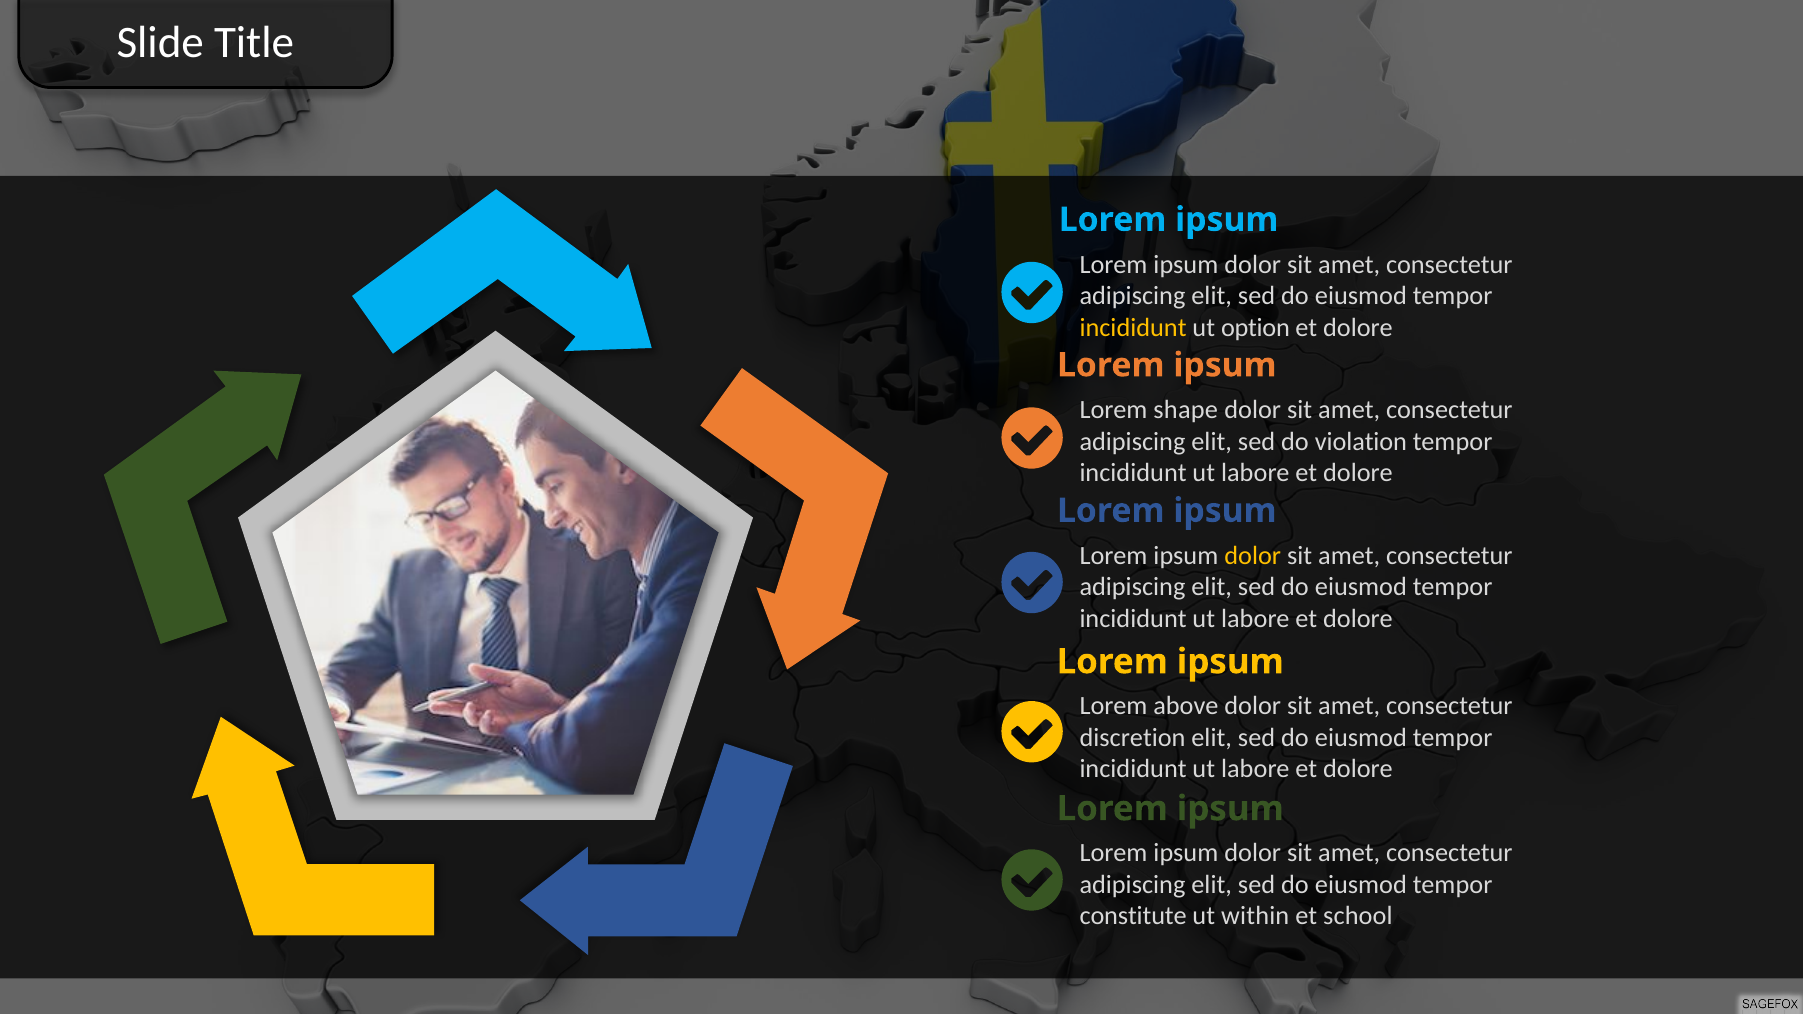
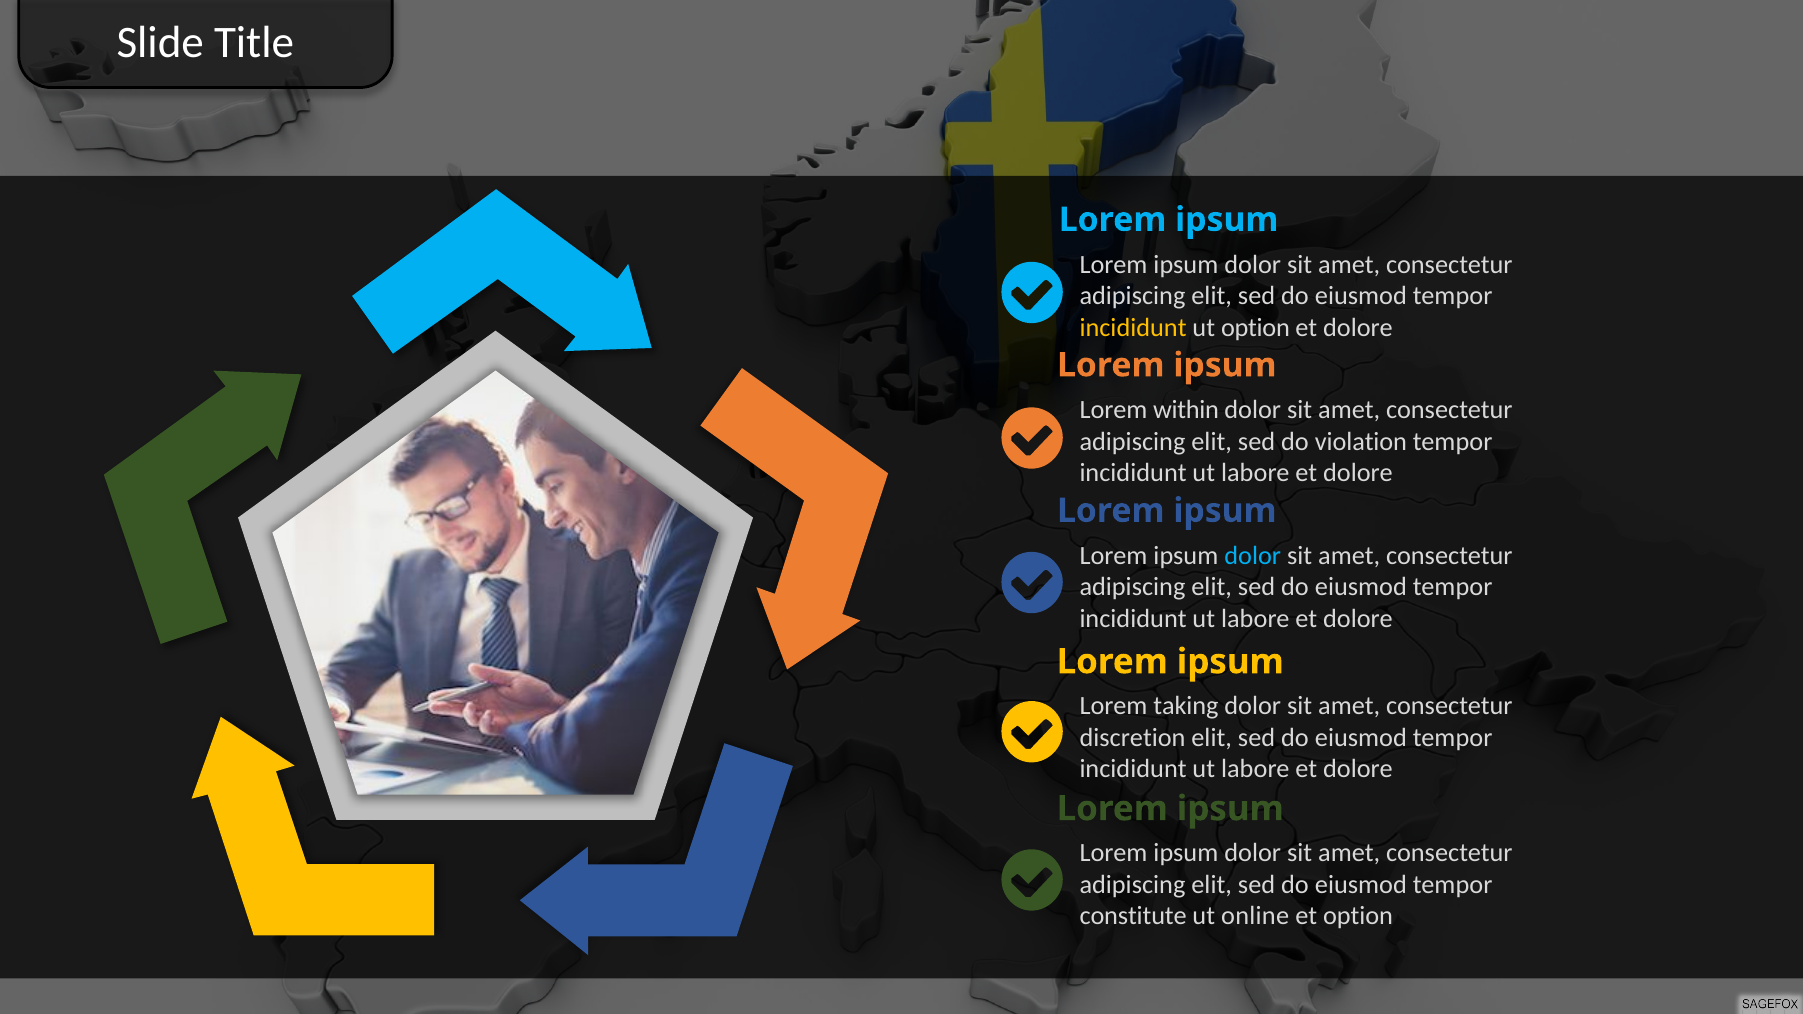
shape: shape -> within (1186, 410)
dolor colour: yellow -> light blue (1253, 556)
above: above -> taking (1186, 706)
within: within -> online (1255, 916)
et school: school -> option (1358, 916)
